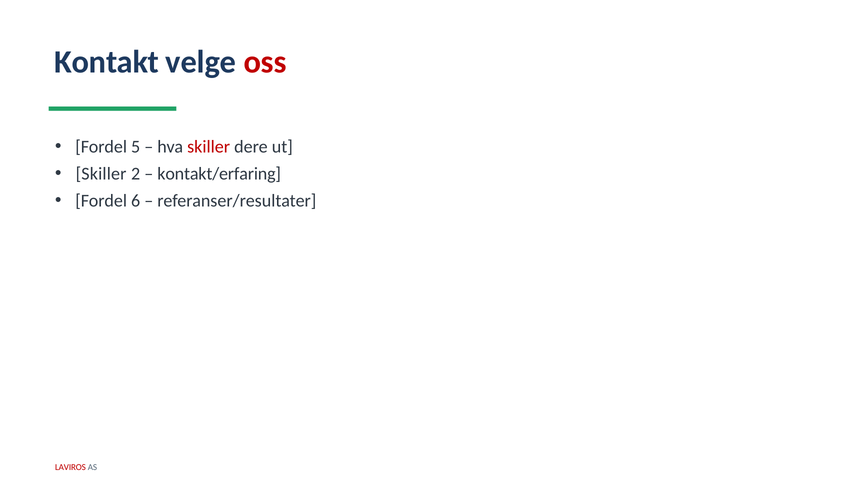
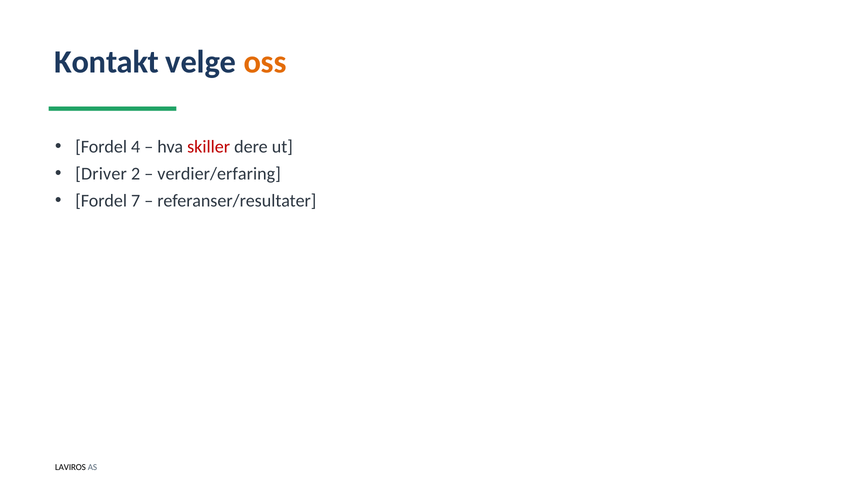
oss colour: red -> orange (265, 62)
5: 5 -> 4 (136, 147)
Skiller: Skiller -> Driver (101, 174)
kontakt/erfaring: kontakt/erfaring -> verdier/erfaring (219, 174)
6: 6 -> 7 (136, 201)
LAVIROS colour: red -> black (70, 467)
